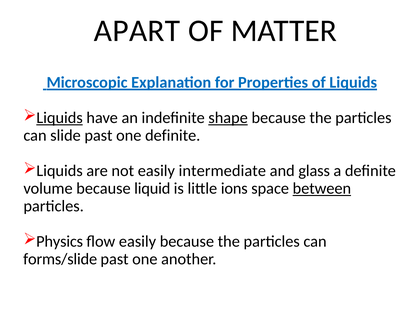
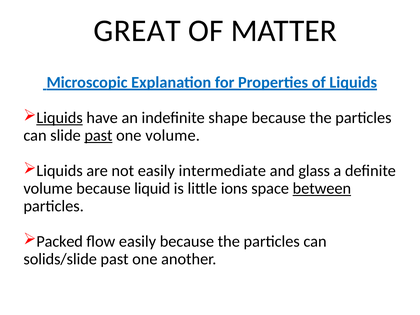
APART: APART -> GREAT (137, 31)
shape underline: present -> none (228, 118)
past underline: none -> present (98, 136)
one definite: definite -> volume (173, 136)
Physics: Physics -> Packed (60, 241)
forms/slide: forms/slide -> solids/slide (60, 259)
